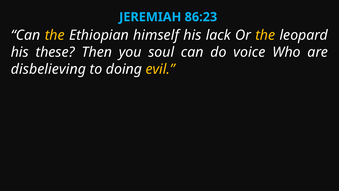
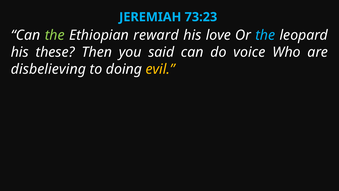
86:23: 86:23 -> 73:23 (201, 17)
the colour: yellow -> light green (55, 35)
himself: himself -> reward (156, 35)
lack: lack -> love (218, 35)
the colour: yellow -> light blue (265, 35)
soul: soul -> said (161, 52)
